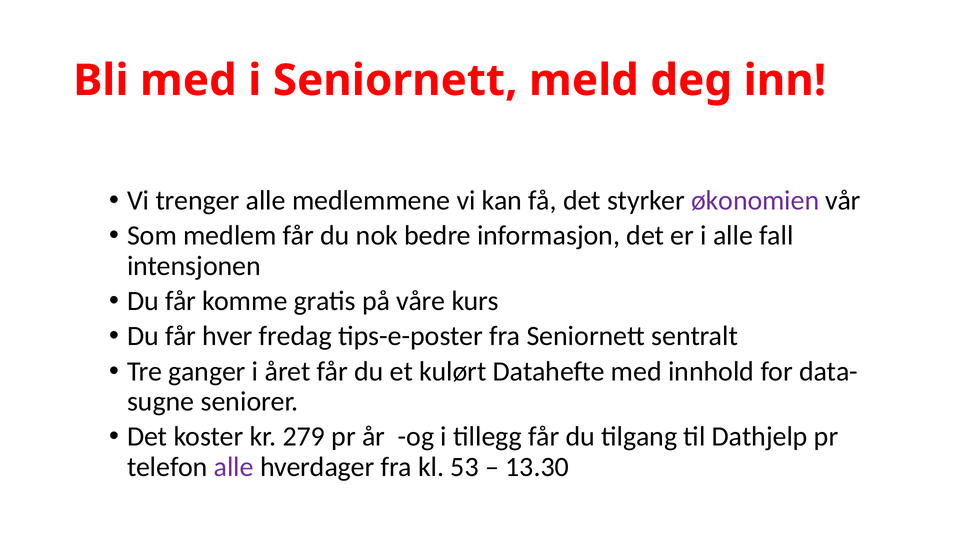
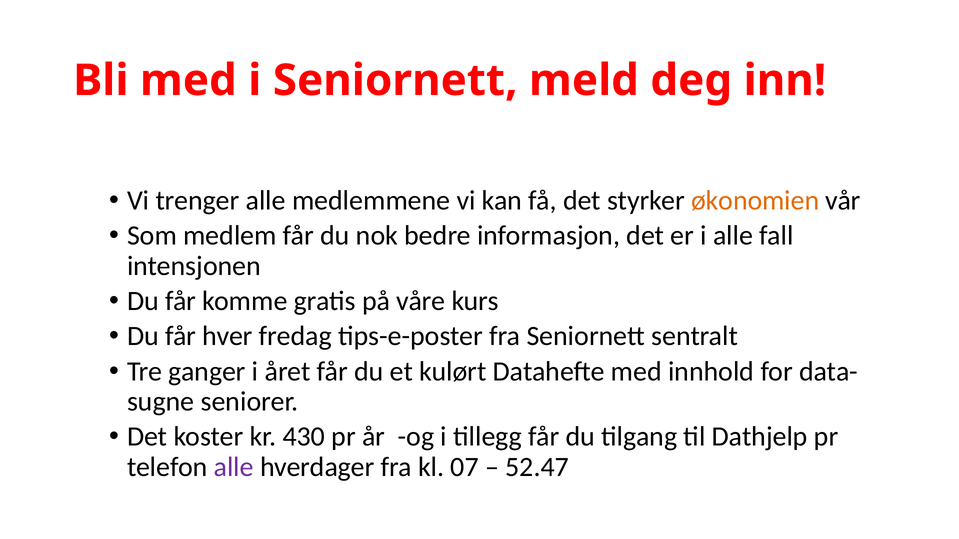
økonomien colour: purple -> orange (755, 201)
279: 279 -> 430 (304, 437)
53: 53 -> 07 (465, 467)
13.30: 13.30 -> 52.47 (537, 467)
